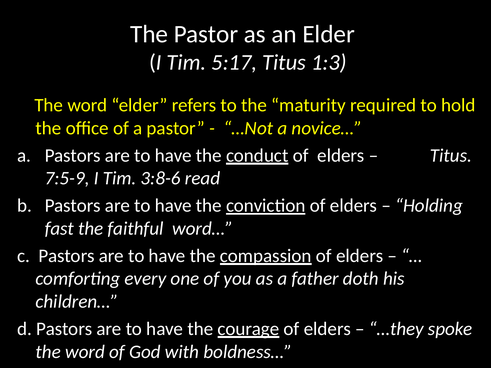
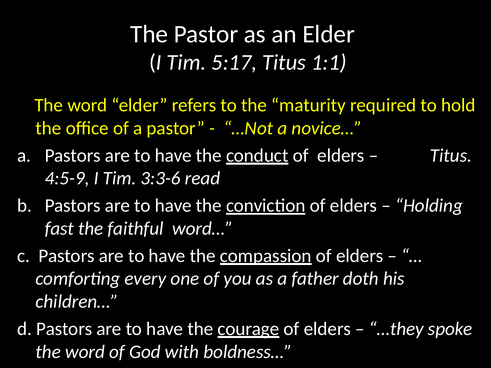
1:3: 1:3 -> 1:1 (329, 63)
7:5-9: 7:5-9 -> 4:5-9 (67, 178)
3:8-6: 3:8-6 -> 3:3-6 (161, 178)
